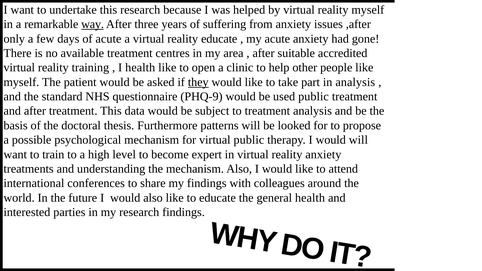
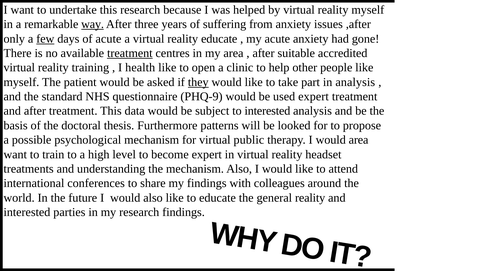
few underline: none -> present (45, 39)
treatment underline: none -> present (130, 53)
used public: public -> expert (314, 97)
to treatment: treatment -> interested (267, 111)
would will: will -> area (359, 140)
reality anxiety: anxiety -> headset (323, 154)
general health: health -> reality (310, 198)
